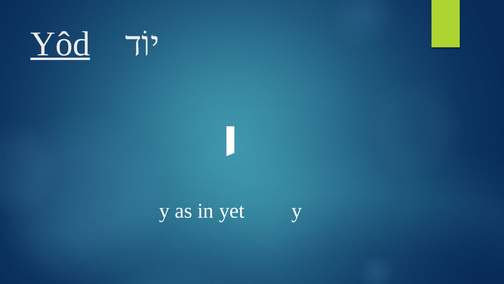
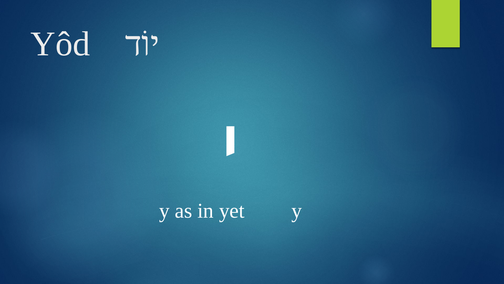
Yôd underline: present -> none (60, 44)
